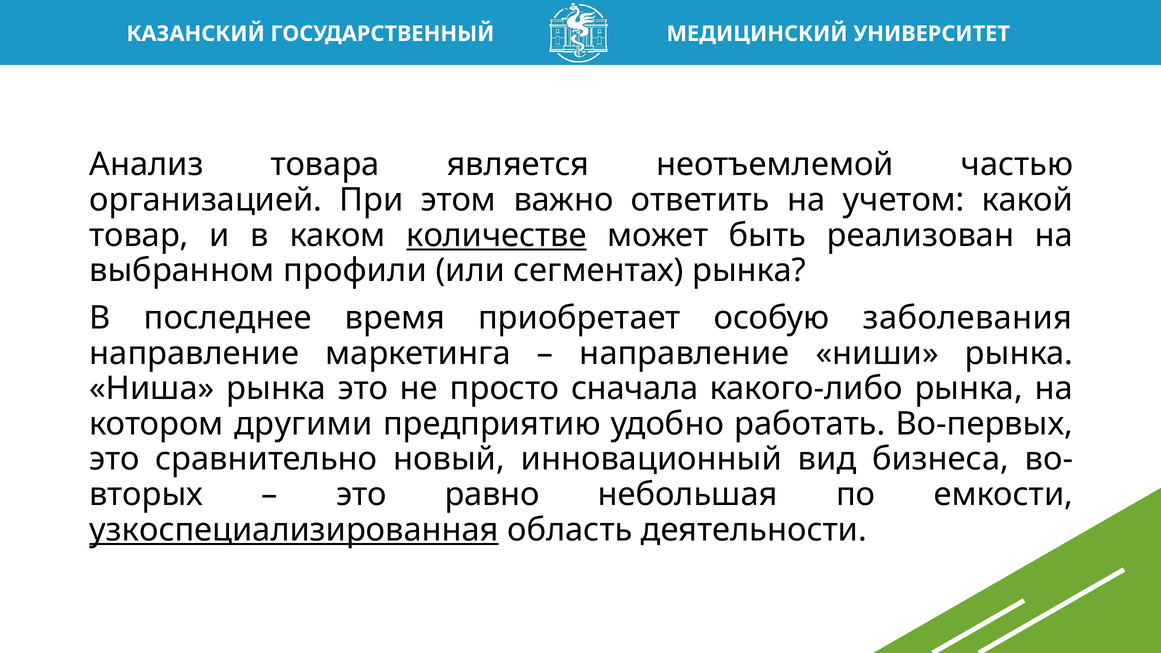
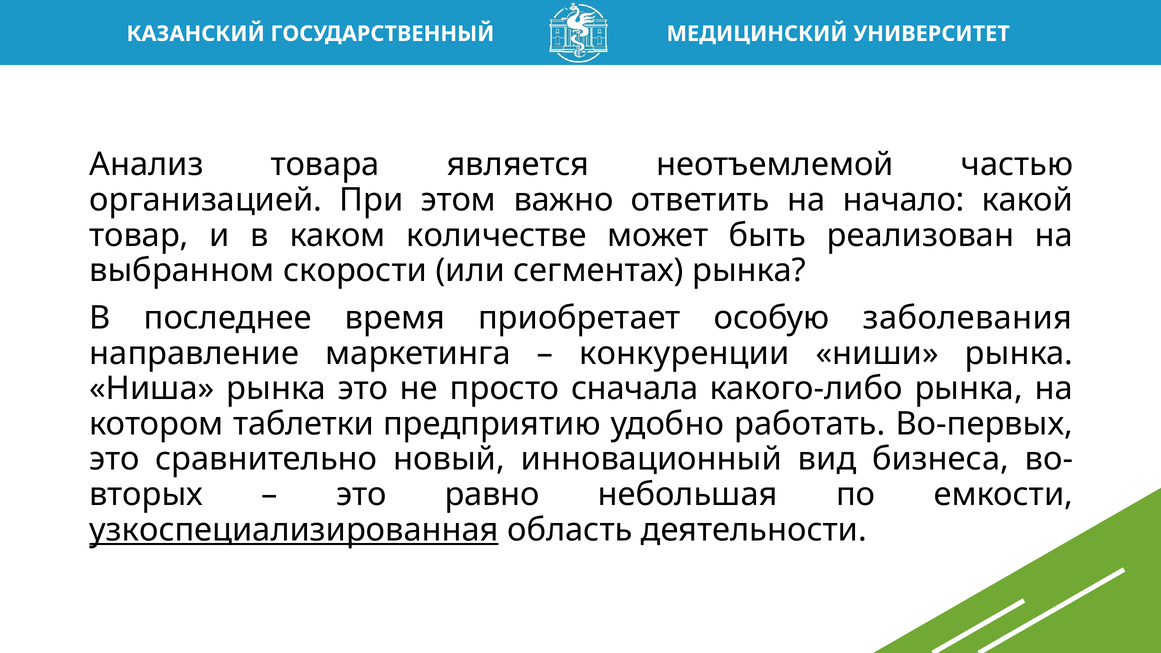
учетом: учетом -> начало (904, 200)
количестве underline: present -> none (496, 235)
профили: профили -> скорости (355, 271)
направление: направление -> конкуренции (684, 353)
другими: другими -> таблетки (304, 424)
